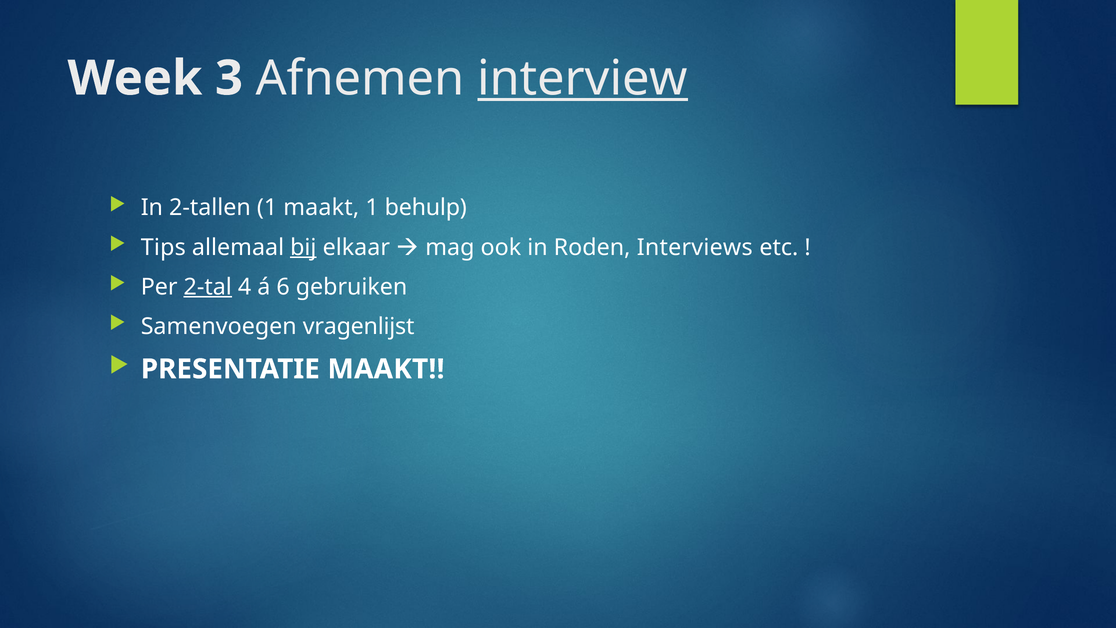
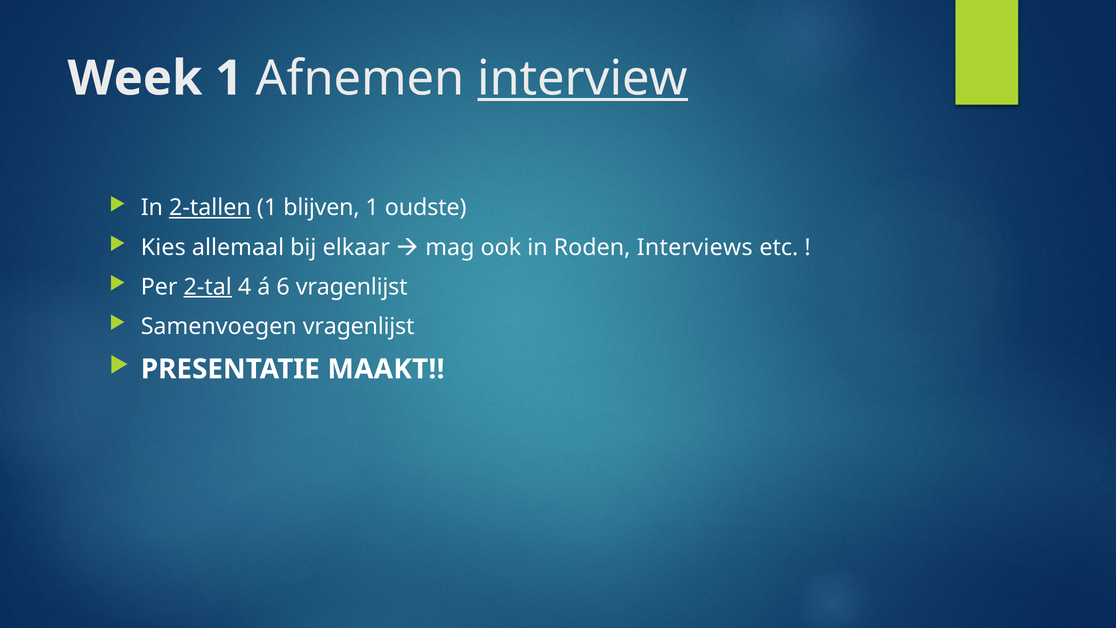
Week 3: 3 -> 1 (229, 78)
2-tallen underline: none -> present (210, 208)
1 maakt: maakt -> blijven (321, 208)
behulp: behulp -> oudste (426, 208)
Tips: Tips -> Kies (163, 247)
bij underline: present -> none (303, 247)
6 gebruiken: gebruiken -> vragenlijst (352, 287)
